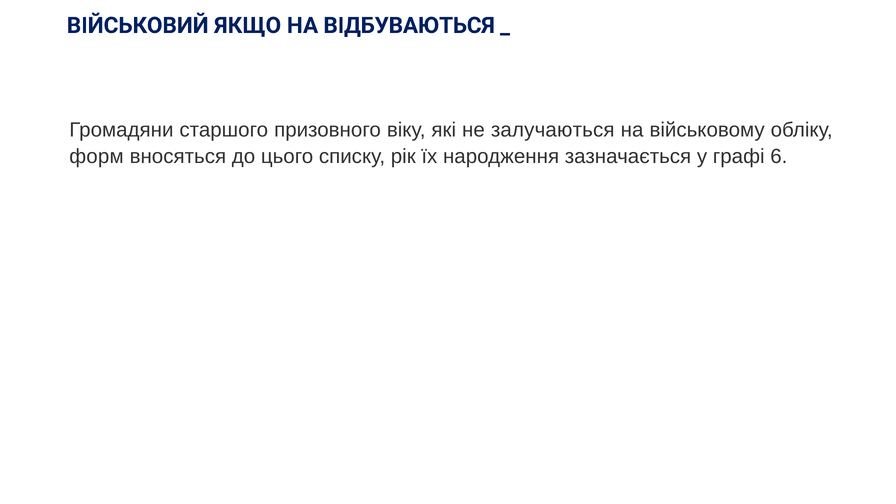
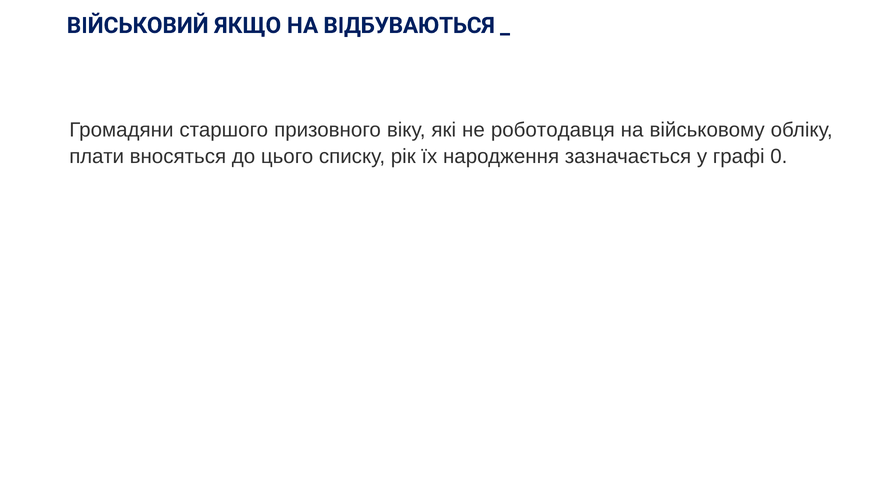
залучаються: залучаються -> роботодавця (553, 130)
форм: форм -> плати (97, 156)
графі 6: 6 -> 0 (779, 156)
